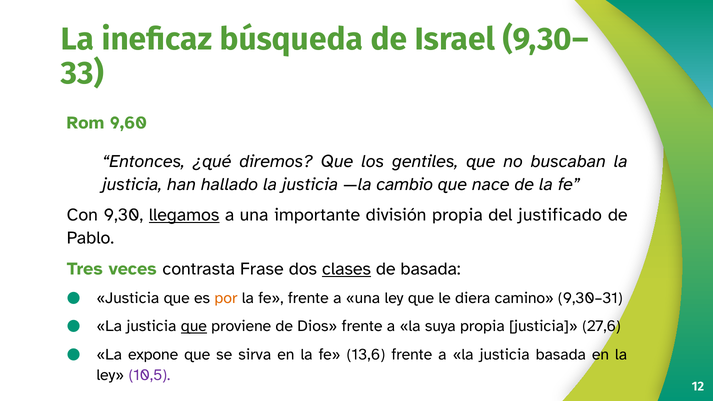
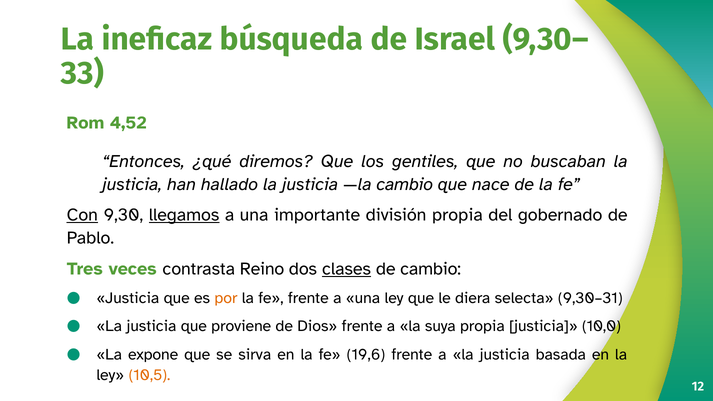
9,60: 9,60 -> 4,52 (128, 123)
Con underline: none -> present (82, 215)
justificado: justificado -> gobernado (560, 215)
Frase: Frase -> Reino (262, 269)
de basada: basada -> cambio (431, 269)
camino: camino -> selecta (524, 298)
que underline: present -> none (194, 326)
27,6: 27,6 -> 10,0 (602, 326)
13,6: 13,6 -> 19,6 (366, 355)
10,5 colour: purple -> orange (149, 375)
